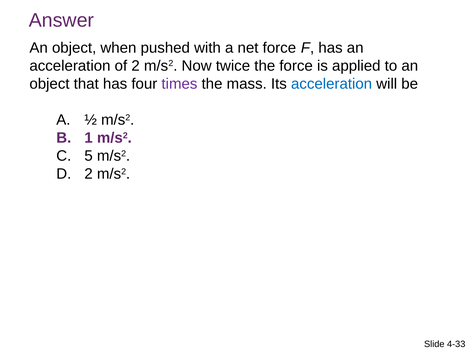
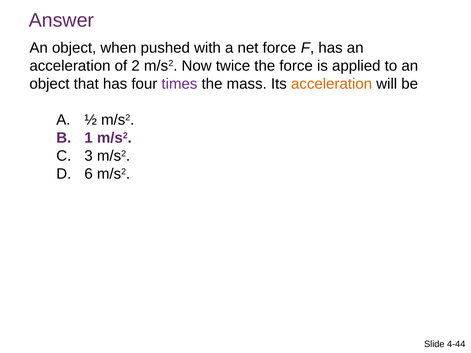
acceleration colour: blue -> orange (332, 84)
5: 5 -> 3 (89, 156)
2: 2 -> 6 (89, 174)
4-33: 4-33 -> 4-44 (456, 344)
